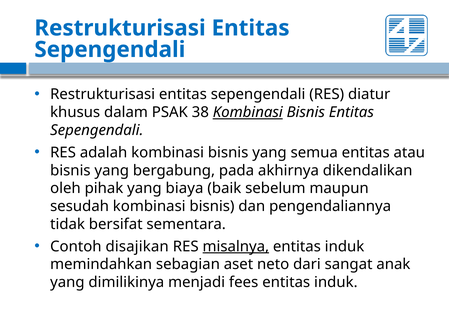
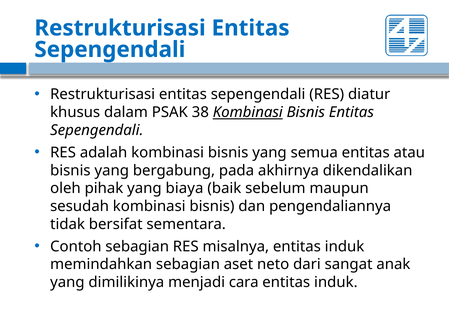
Contoh disajikan: disajikan -> sebagian (137, 247)
misalnya underline: present -> none (236, 247)
fees: fees -> cara (244, 283)
